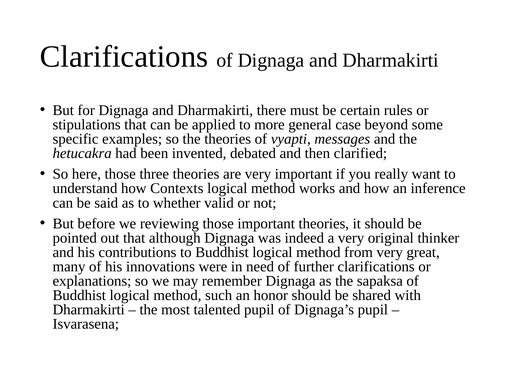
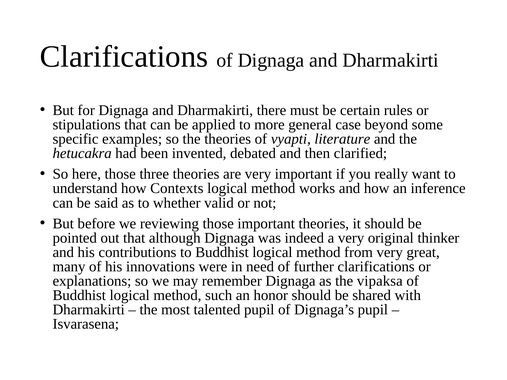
messages: messages -> literature (342, 139)
sapaksa: sapaksa -> vipaksa (380, 281)
